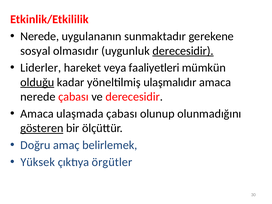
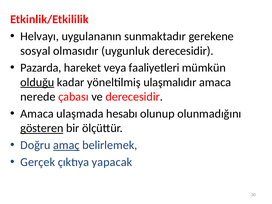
Nerede: Nerede -> Helvayı (40, 36)
derecesidir underline: present -> none (183, 51)
Liderler: Liderler -> Pazarda (41, 68)
ulaşmada çabası: çabası -> hesabı (122, 114)
amaç underline: none -> present (66, 145)
Yüksek: Yüksek -> Gerçek (38, 162)
örgütler: örgütler -> yapacak (112, 162)
